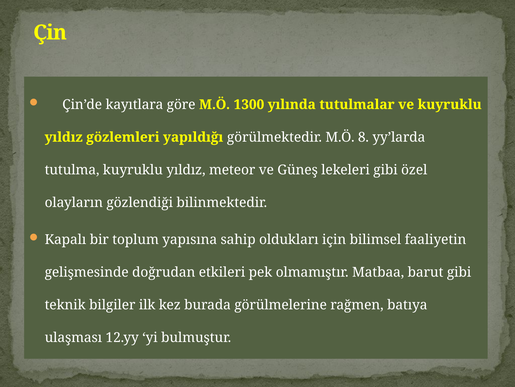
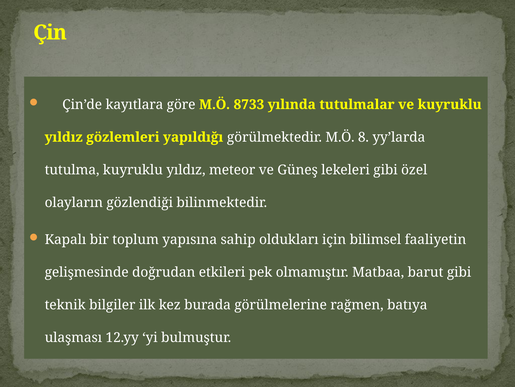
1300: 1300 -> 8733 (249, 104)
